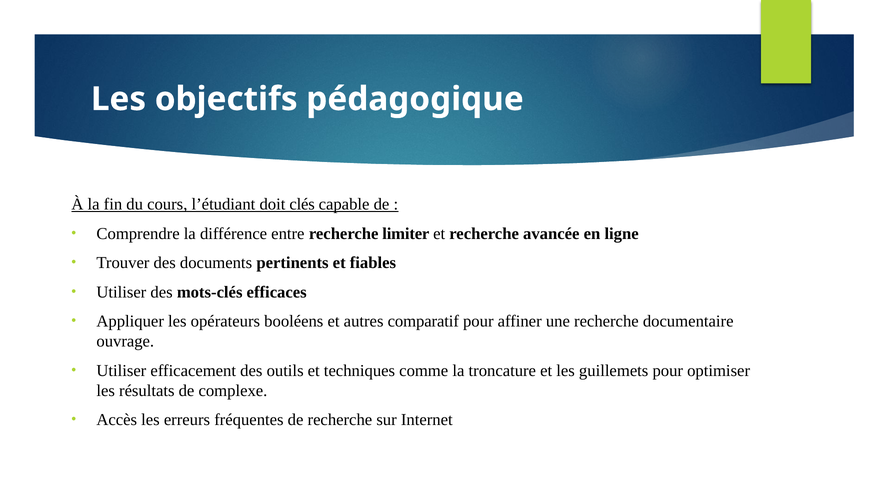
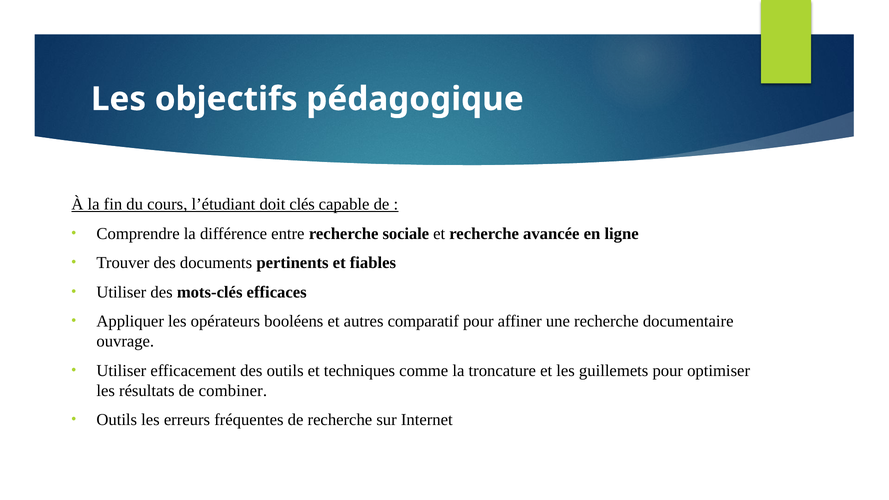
limiter: limiter -> sociale (406, 234)
complexe: complexe -> combiner (233, 391)
Accès: Accès -> Outils (117, 420)
